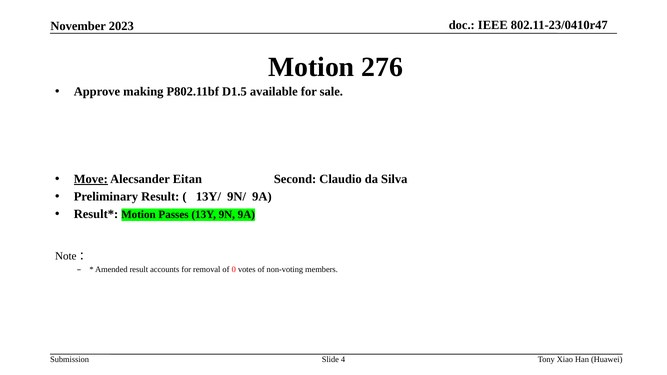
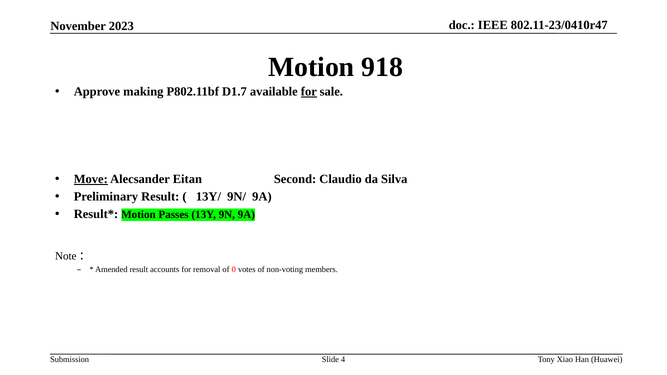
276: 276 -> 918 (382, 67)
D1.5: D1.5 -> D1.7 (234, 92)
for underline: none -> present (309, 92)
